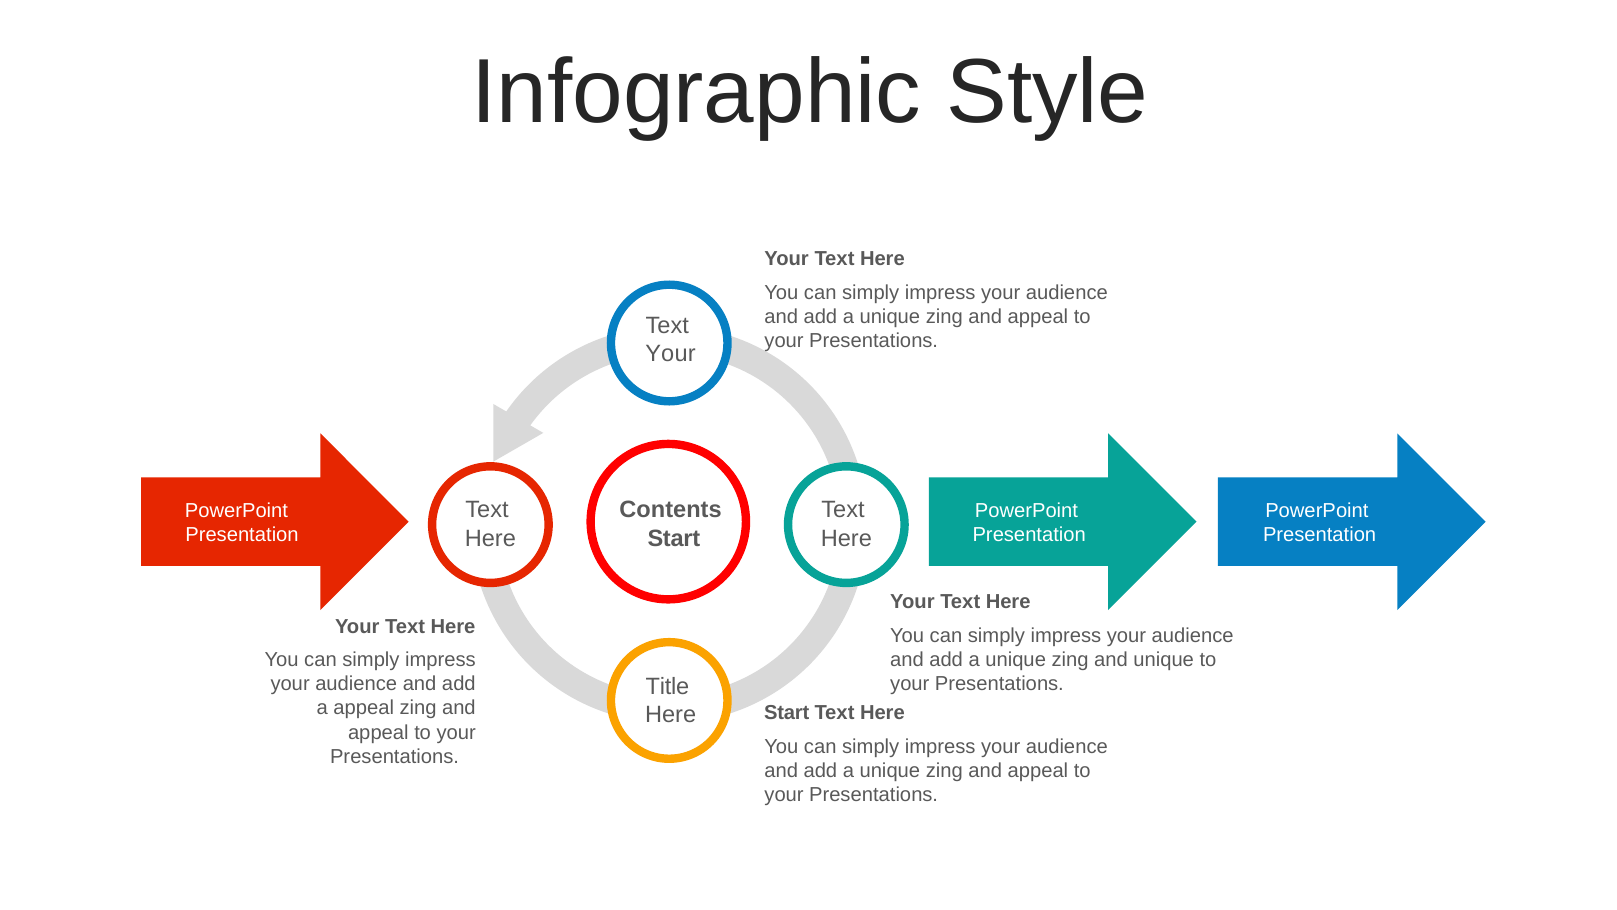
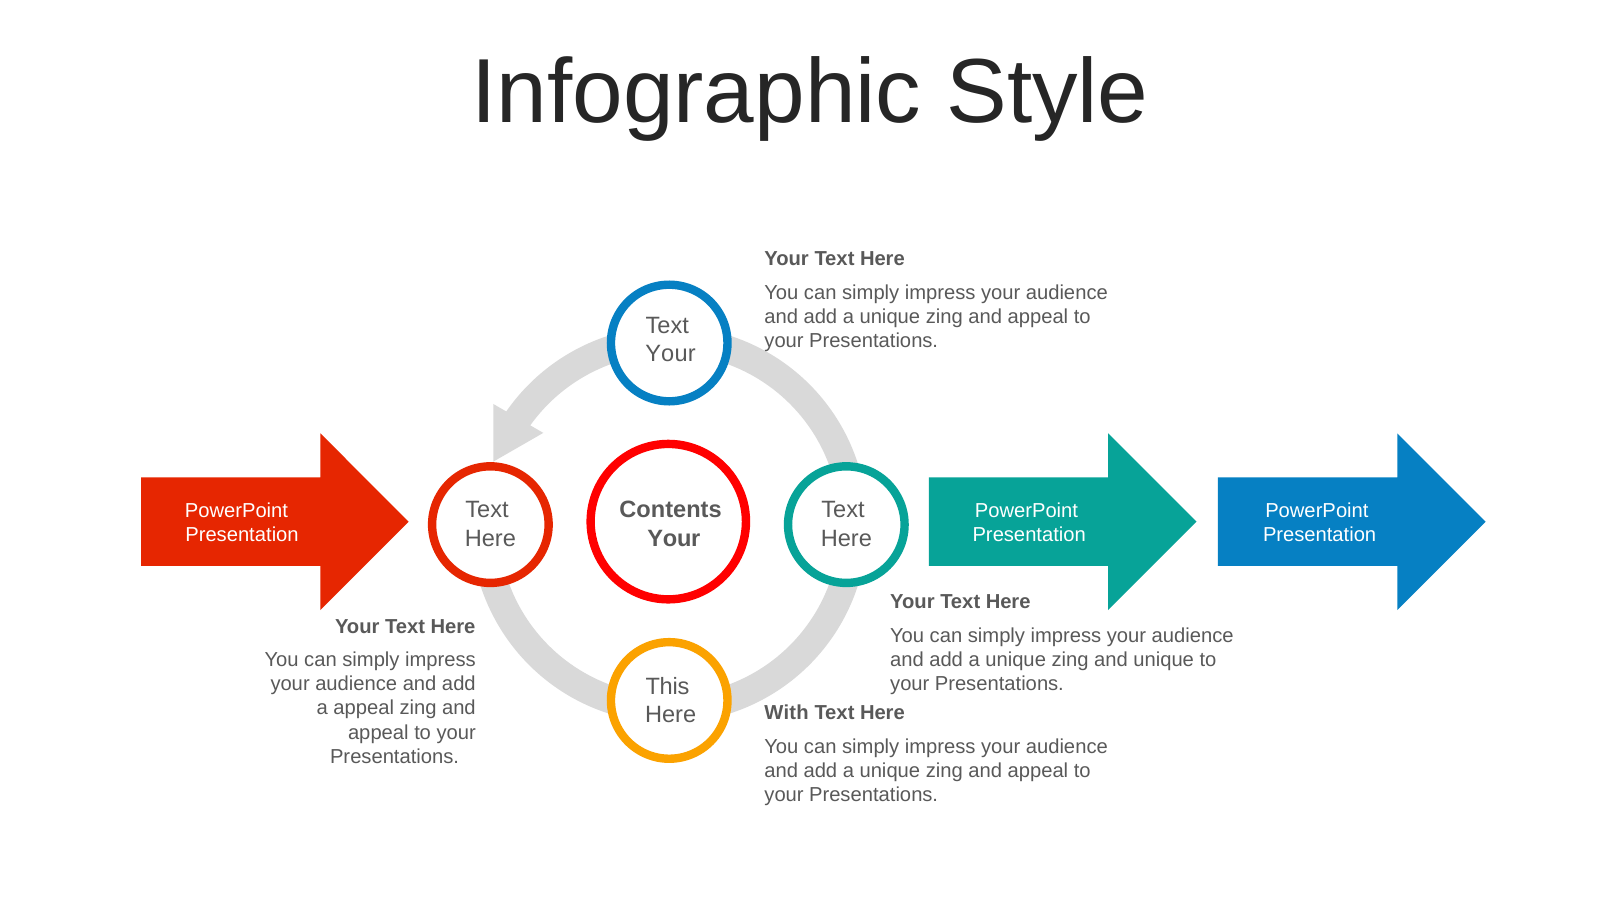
Start: Start -> Your (674, 538)
Title: Title -> This (667, 686)
Start: Start -> With (787, 713)
